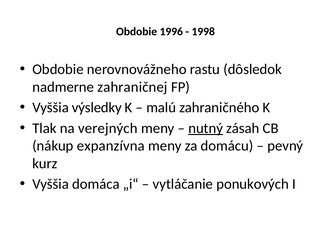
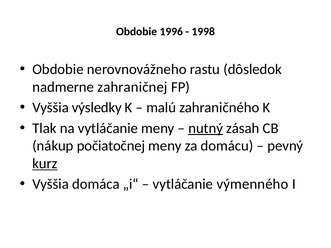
na verejných: verejných -> vytláčanie (108, 128)
expanzívna: expanzívna -> počiatočnej (111, 146)
kurz underline: none -> present (45, 164)
ponukových: ponukových -> výmenného (252, 184)
